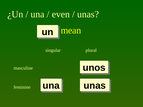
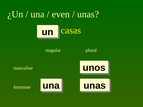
mean: mean -> casas (71, 30)
